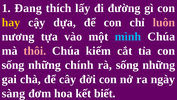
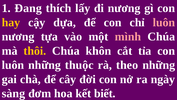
đi đường: đường -> nương (124, 8)
mình colour: light blue -> pink (128, 36)
thôi colour: pink -> yellow (35, 51)
kiếm: kiếm -> khôn (98, 51)
sống: sống -> luôn (13, 65)
chính: chính -> thuộc (79, 65)
rà sống: sống -> theo (127, 65)
